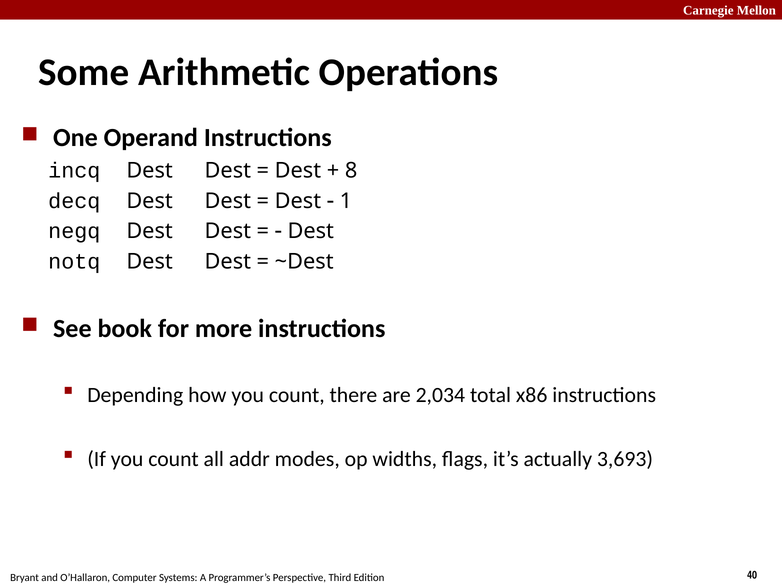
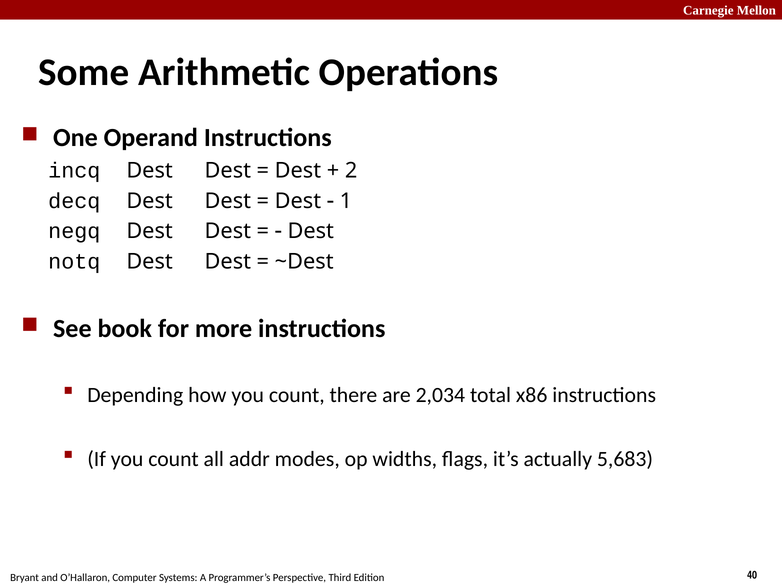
8: 8 -> 2 (351, 171)
3,693: 3,693 -> 5,683 (625, 459)
